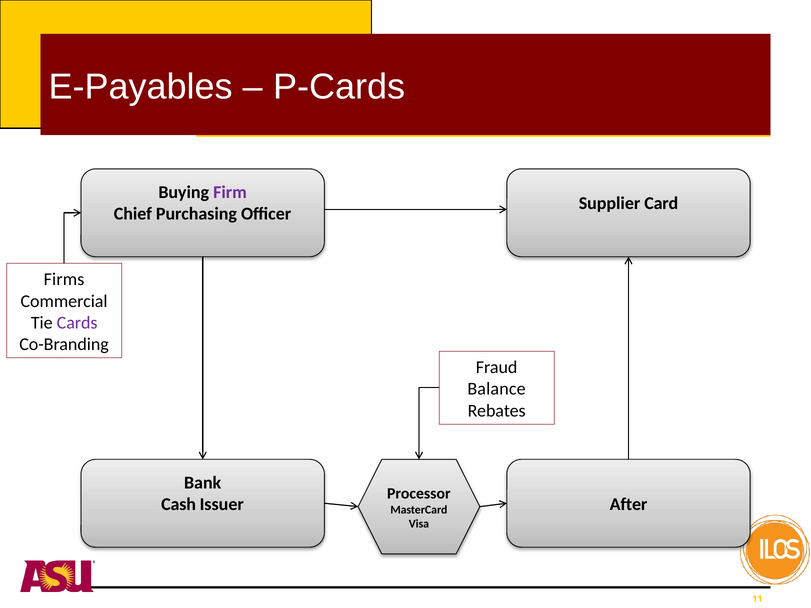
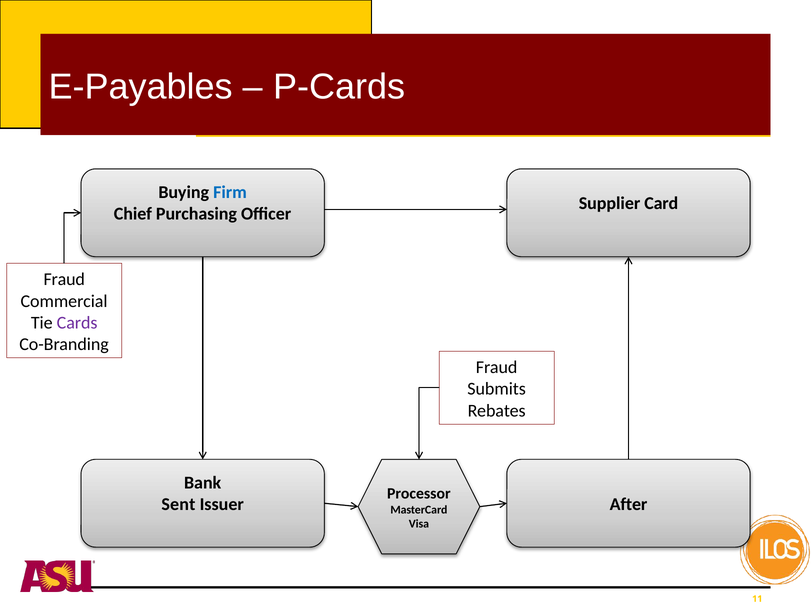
Firm colour: purple -> blue (230, 192)
Firms: Firms -> Fraud (64, 280)
Balance: Balance -> Submits (497, 389)
Cash: Cash -> Sent (178, 505)
